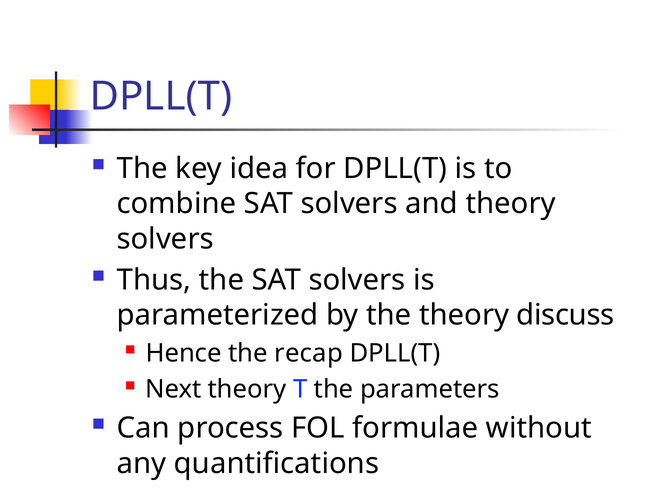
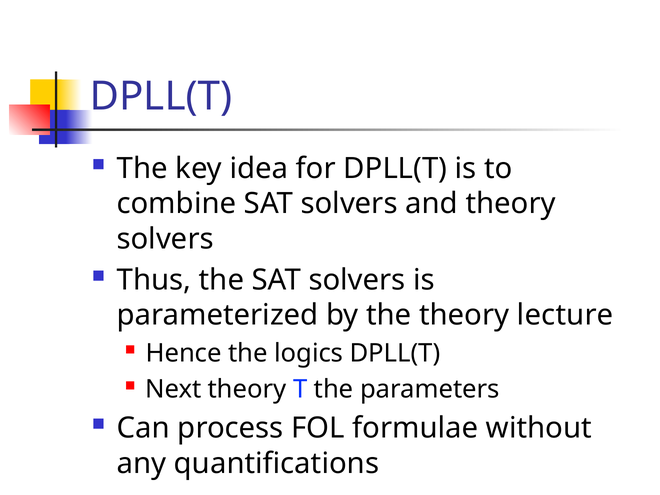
discuss: discuss -> lecture (565, 315)
recap: recap -> logics (309, 353)
